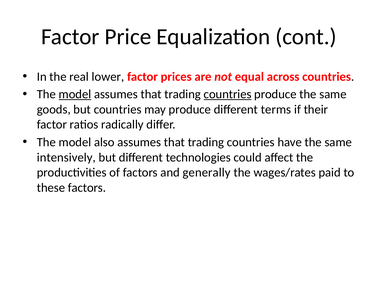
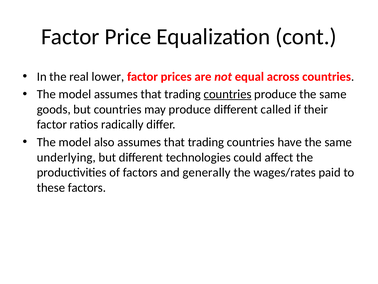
model underline: present -> none (75, 94)
terms: terms -> called (276, 109)
intensively: intensively -> underlying (66, 157)
